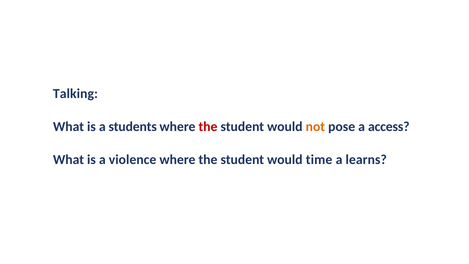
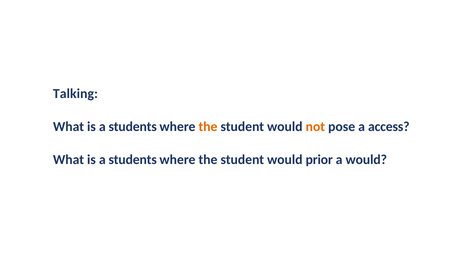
the colour: red -> orange (208, 127)
violence: violence -> students (133, 159)
time: time -> prior (319, 159)
a learns: learns -> would (366, 159)
